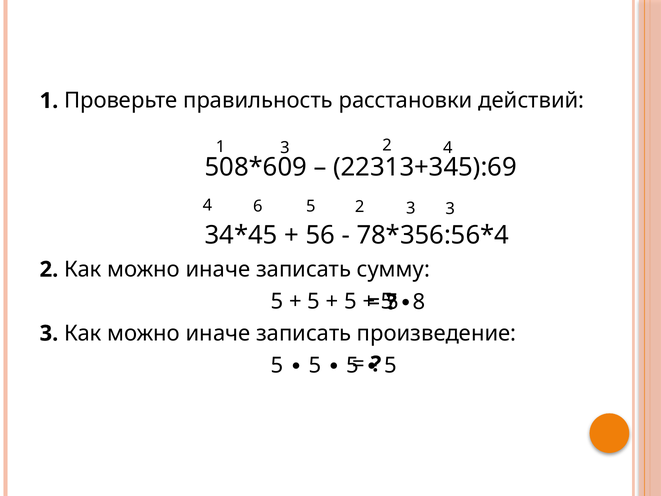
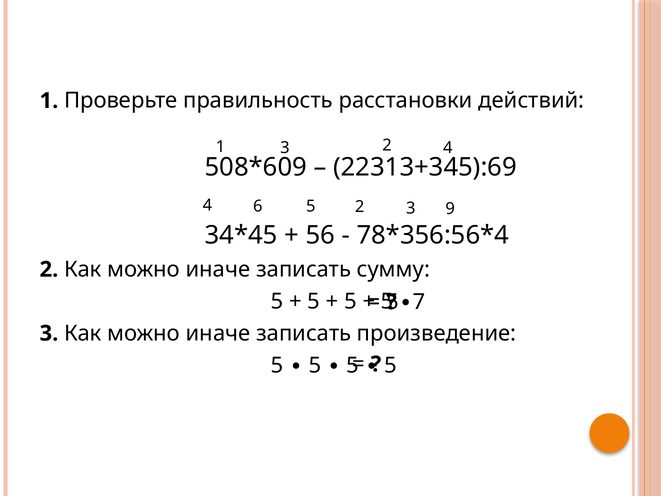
3 3: 3 -> 9 (450, 209)
8: 8 -> 7 (419, 302)
